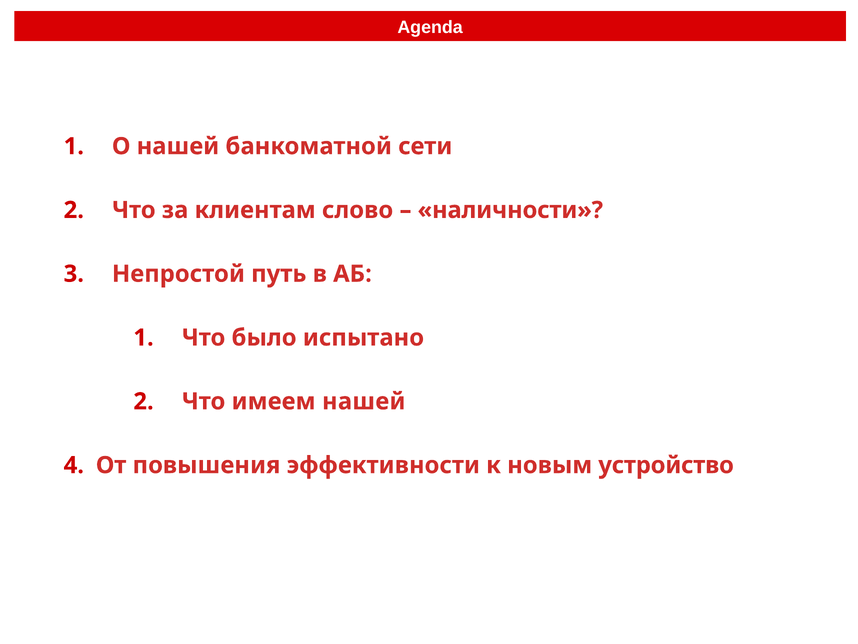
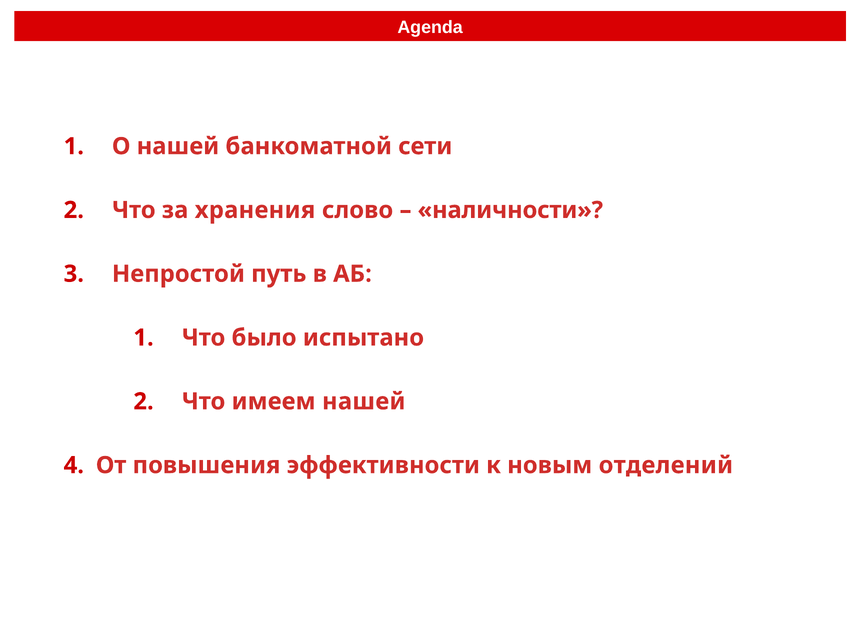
клиентам: клиентам -> хранения (255, 210)
устройство: устройство -> отделений (666, 465)
